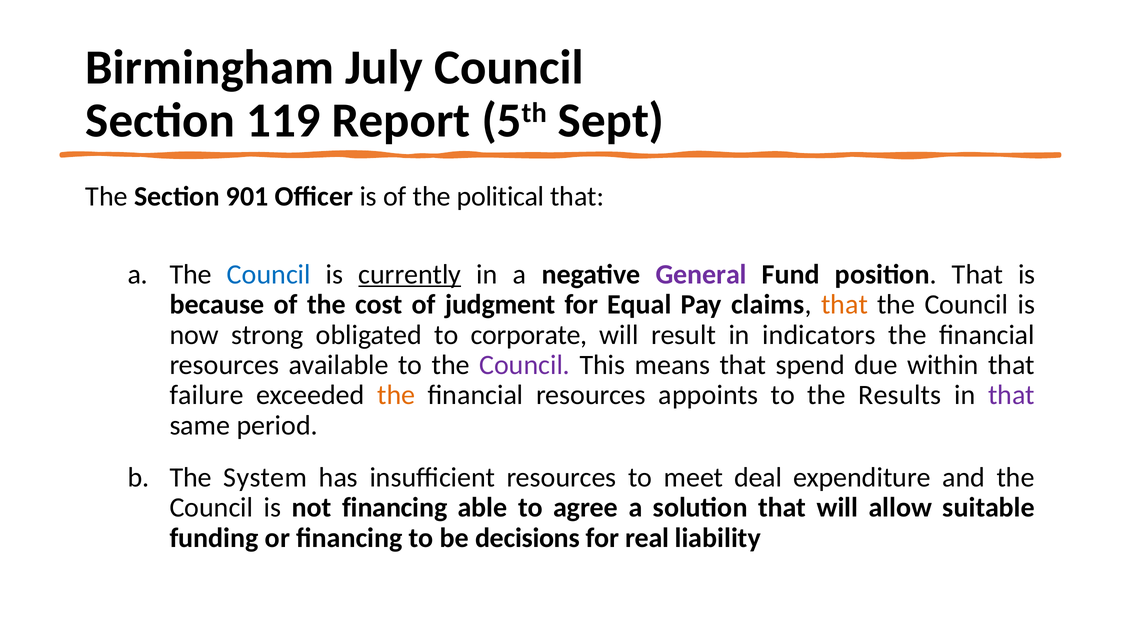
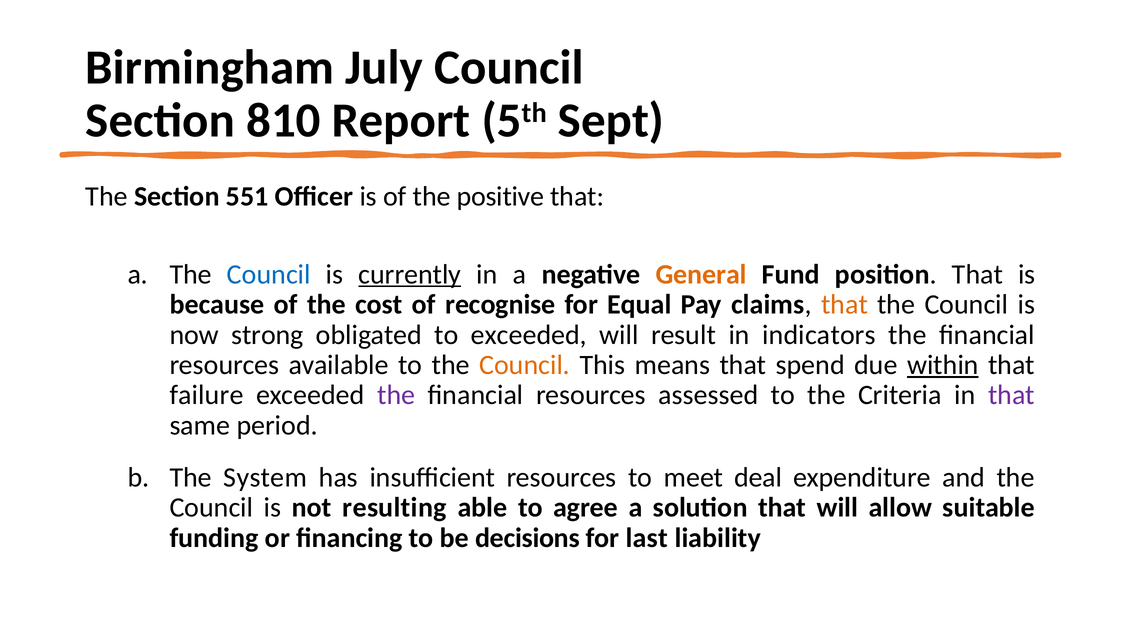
119: 119 -> 810 (283, 121)
901: 901 -> 551 (247, 197)
political: political -> positive (501, 197)
General colour: purple -> orange (701, 275)
judgment: judgment -> recognise (500, 305)
to corporate: corporate -> exceeded (529, 335)
Council colour: purple -> orange (525, 365)
within underline: none -> present (943, 365)
the colour: orange -> purple (396, 396)
appoints: appoints -> assessed (708, 396)
Results: Results -> Criteria (900, 396)
not financing: financing -> resulting (395, 508)
real: real -> last (647, 538)
